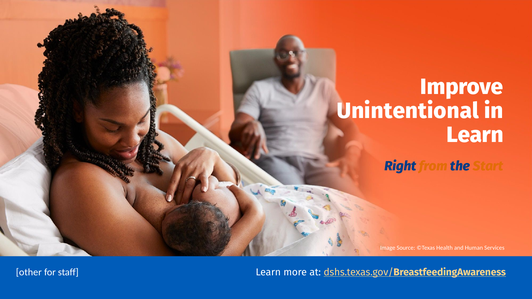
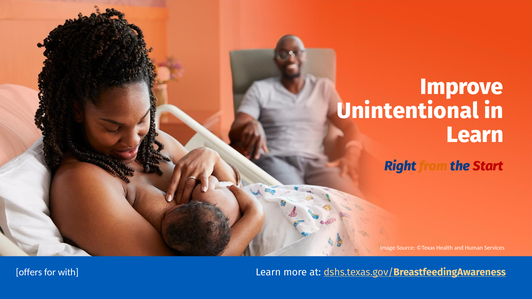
Start colour: orange -> red (488, 166)
other: other -> offers (29, 272)
staff: staff -> with (68, 272)
